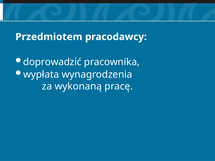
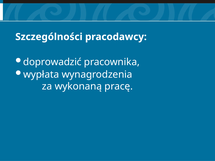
Przedmiotem: Przedmiotem -> Szczególności (49, 37)
